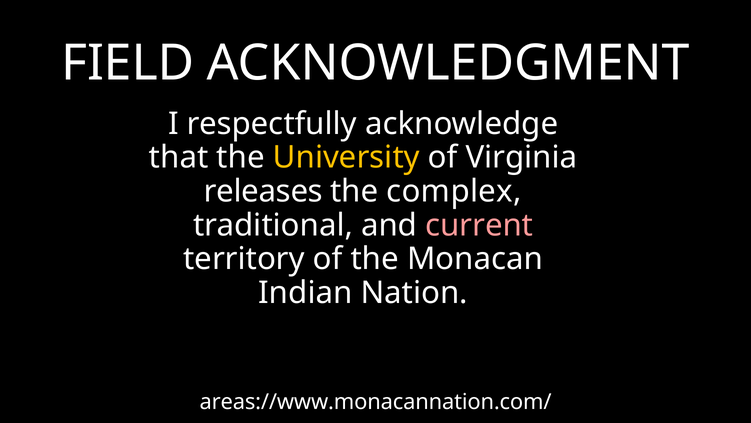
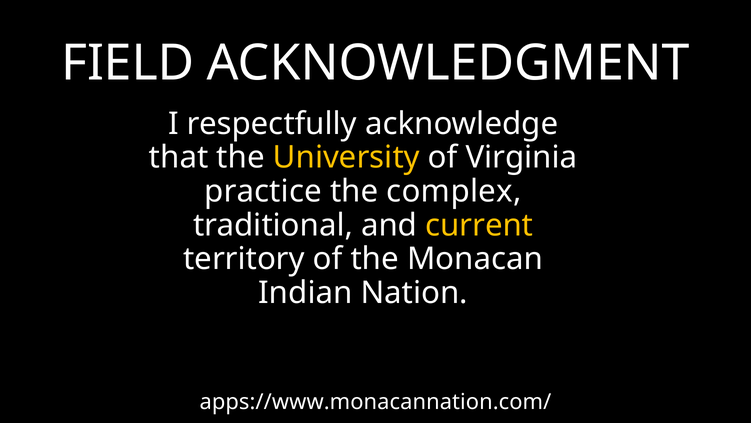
releases: releases -> practice (263, 191)
current colour: pink -> yellow (479, 225)
areas://www.monacannation.com/: areas://www.monacannation.com/ -> apps://www.monacannation.com/ (375, 401)
